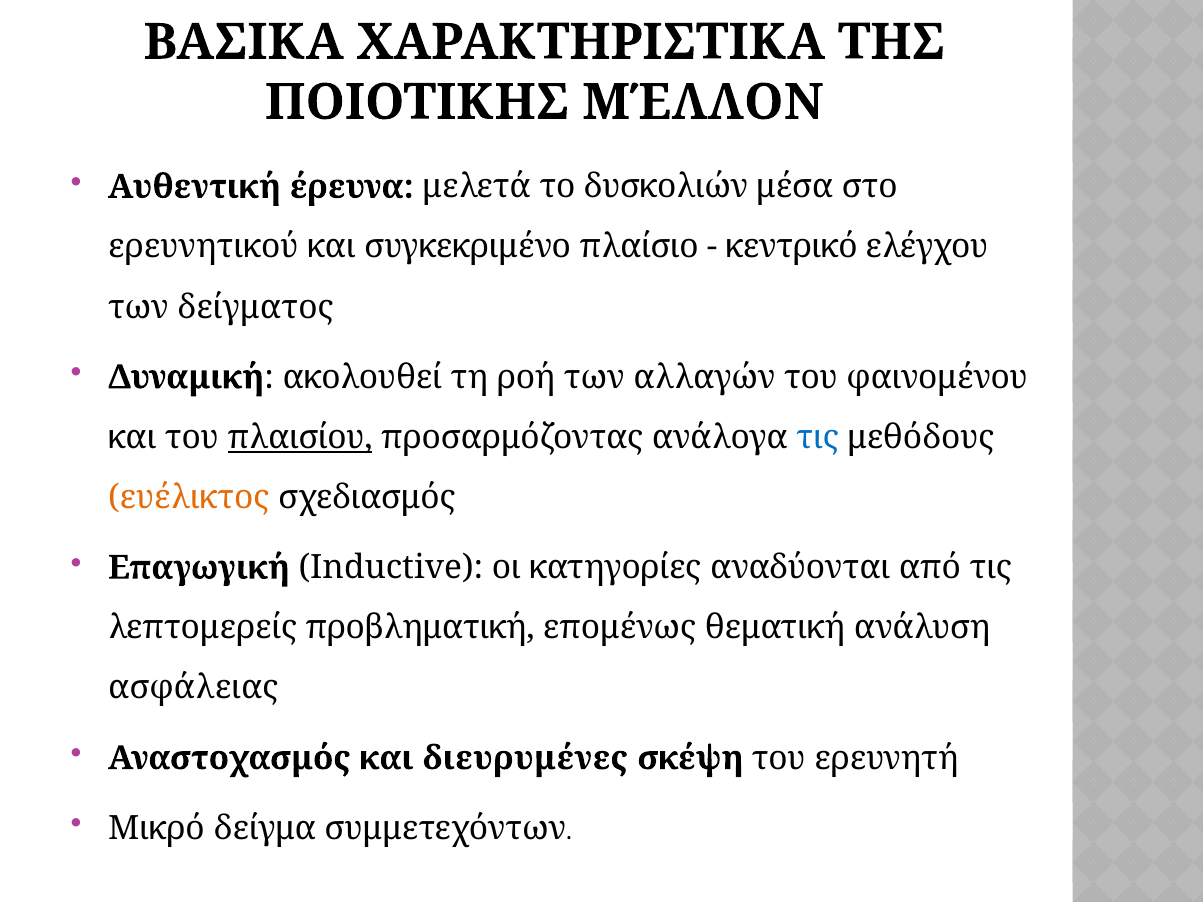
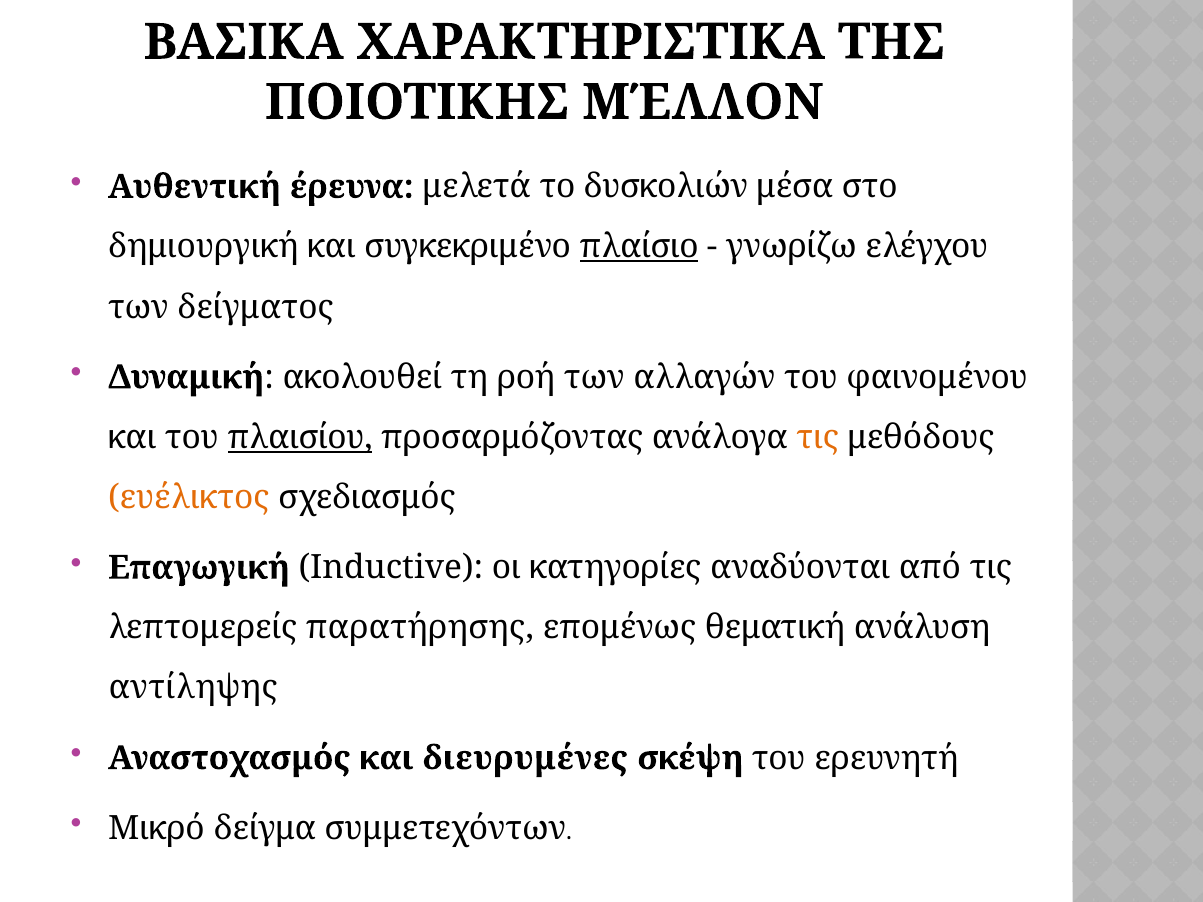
ερευνητικού: ερευνητικού -> δημιουργική (203, 247)
πλαίσιο underline: none -> present (639, 247)
κεντρικό: κεντρικό -> γνωρίζω (791, 247)
τις colour: blue -> orange (818, 437)
προβληματική: προβληματική -> παρατήρησης (420, 628)
ασφάλειας: ασφάλειας -> αντίληψης (193, 688)
